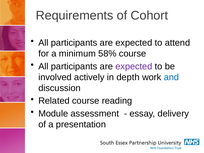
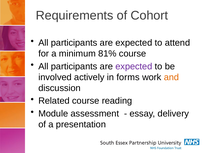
58%: 58% -> 81% (107, 54)
depth: depth -> forms (128, 77)
and colour: blue -> orange (171, 77)
